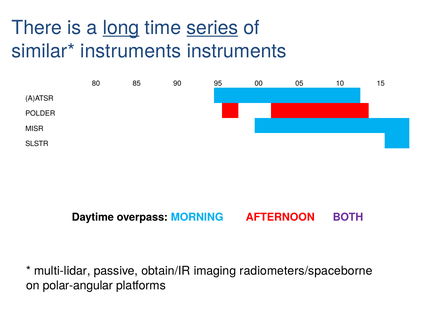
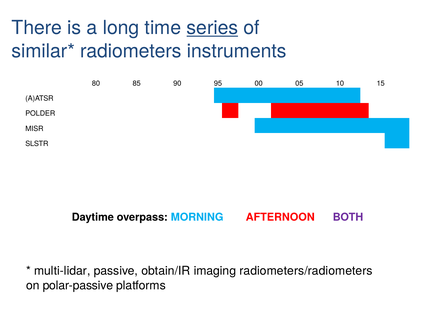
long underline: present -> none (121, 28)
instruments: instruments -> radiometers (131, 51)
radiometers/spaceborne: radiometers/spaceborne -> radiometers/radiometers (306, 270)
polar-angular: polar-angular -> polar-passive (78, 285)
